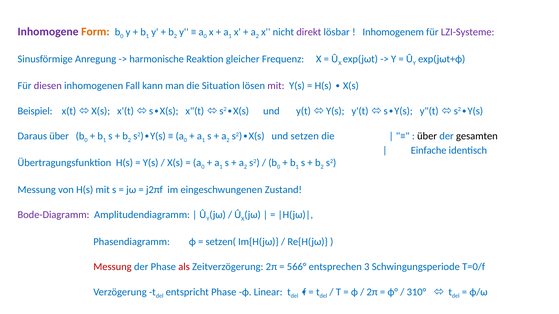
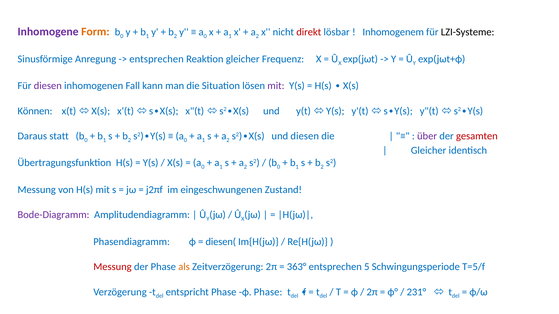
direkt colour: purple -> red (309, 32)
LZI-Systeme colour: purple -> black (468, 32)
harmonische: harmonische -> entsprechen (157, 59)
Beispiel: Beispiel -> Können (35, 111)
und setzen: setzen -> diesen (305, 136)
über colour: black -> purple (427, 136)
gesamten colour: black -> red (477, 136)
Daraus über: über -> statt (59, 136)
Einfache: Einfache -> Gleicher (429, 151)
setzen(: setzen( -> diesen( (221, 242)
als colour: red -> orange (184, 267)
566°: 566° -> 363° (297, 267)
3: 3 -> 5 (367, 267)
T=0/f: T=0/f -> T=5/f (474, 267)
310°: 310° -> 231° (416, 292)
ϕ Linear: Linear -> Phase (268, 292)
